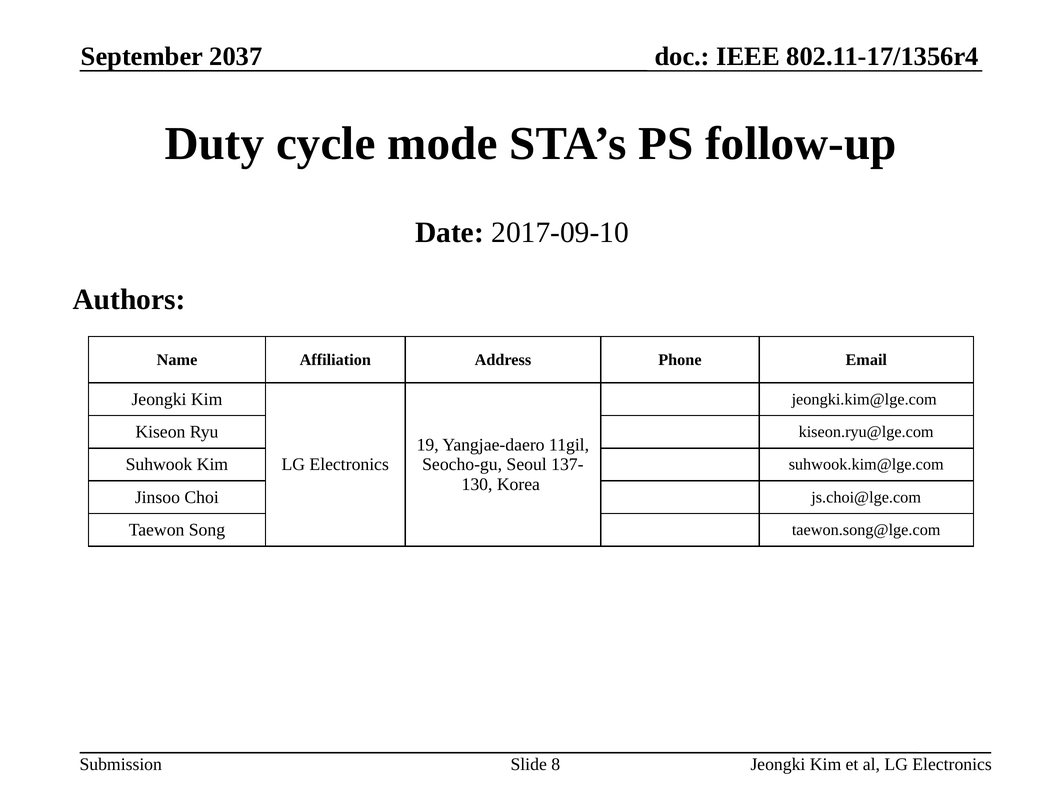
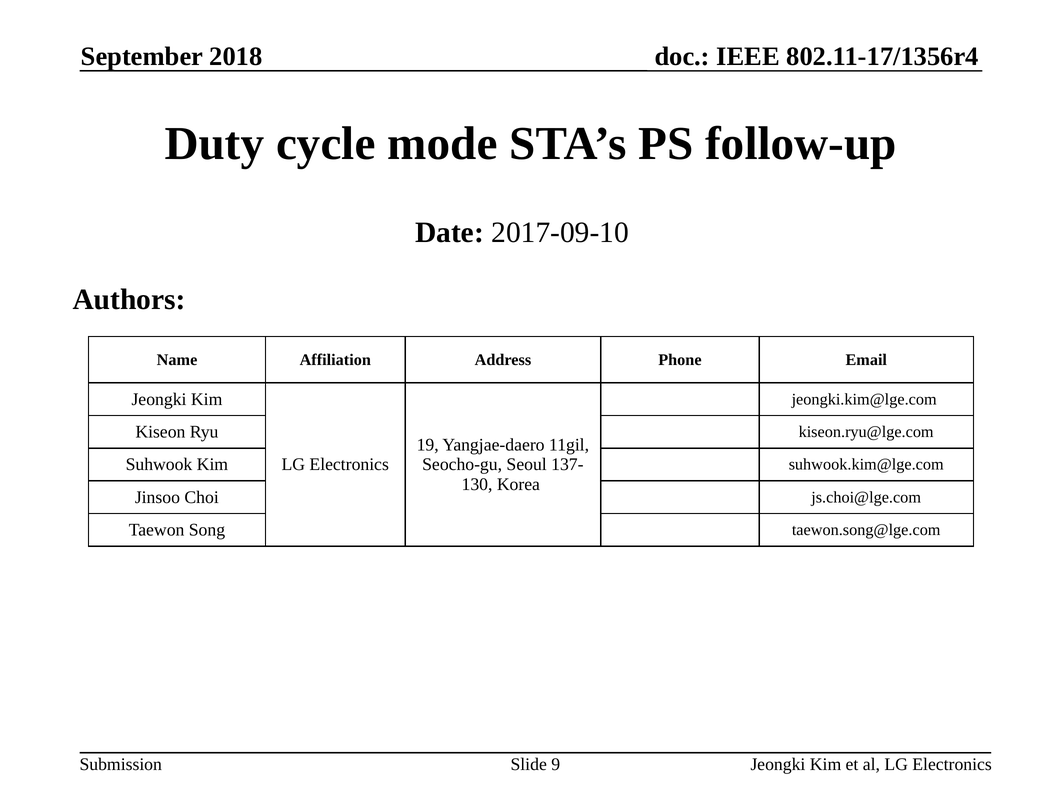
2037: 2037 -> 2018 (236, 57)
8: 8 -> 9 (556, 764)
